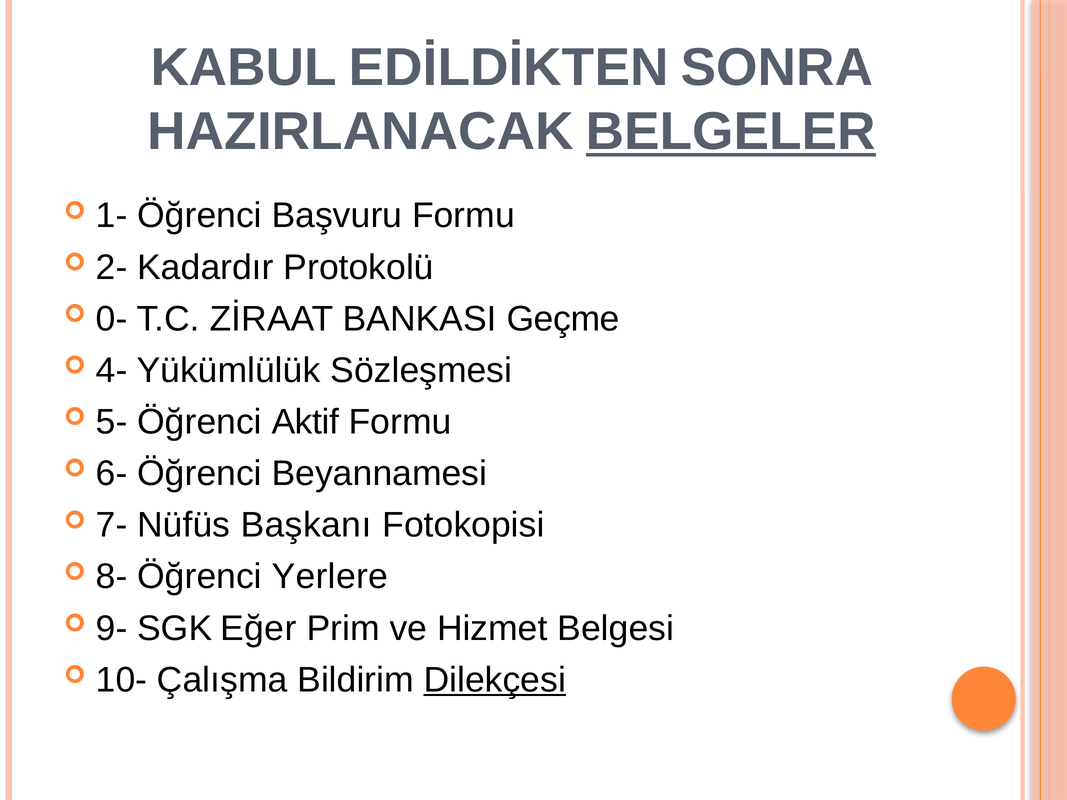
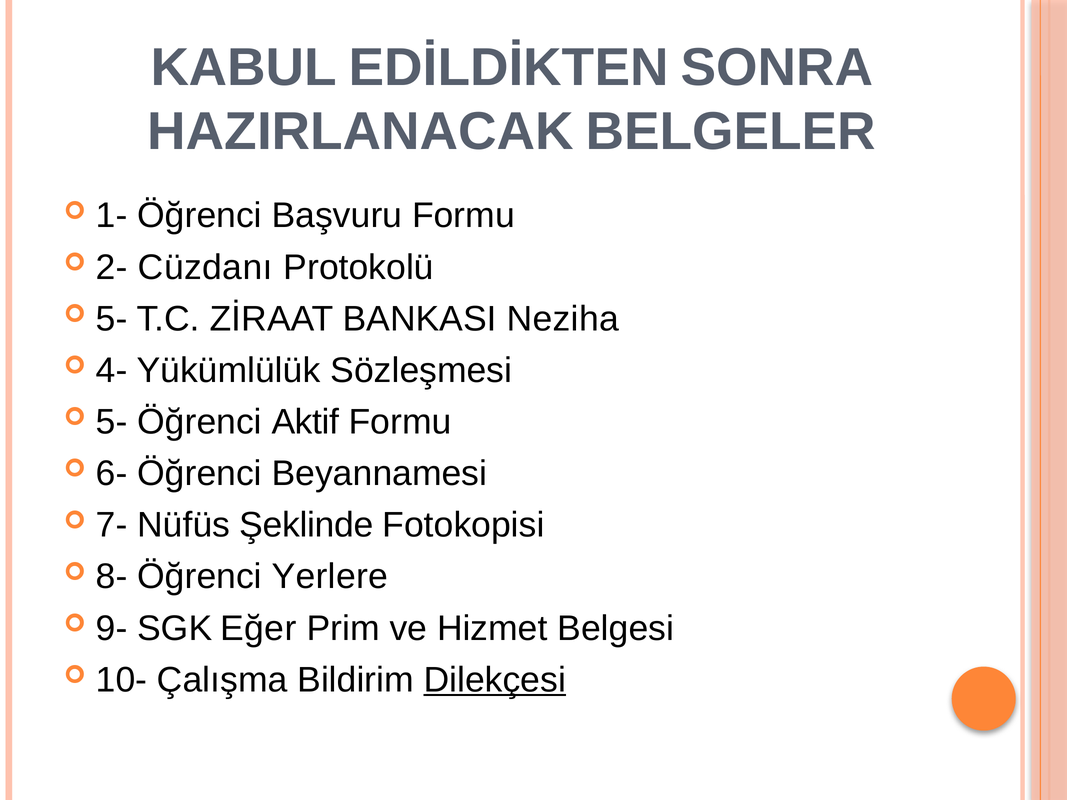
BELGELER underline: present -> none (731, 132)
Kadardır: Kadardır -> Cüzdanı (205, 267)
0-: 0- -> 5- (112, 319)
Geçme: Geçme -> Neziha (563, 319)
Başkanı: Başkanı -> Şeklinde (306, 525)
